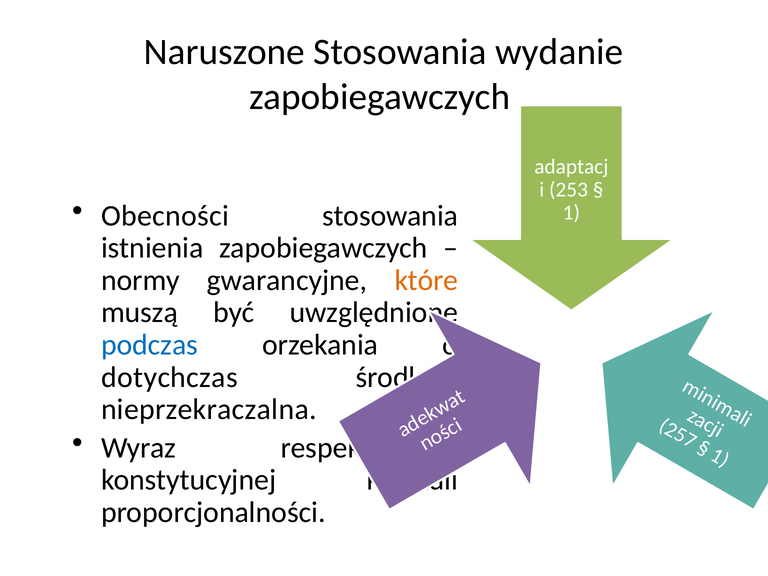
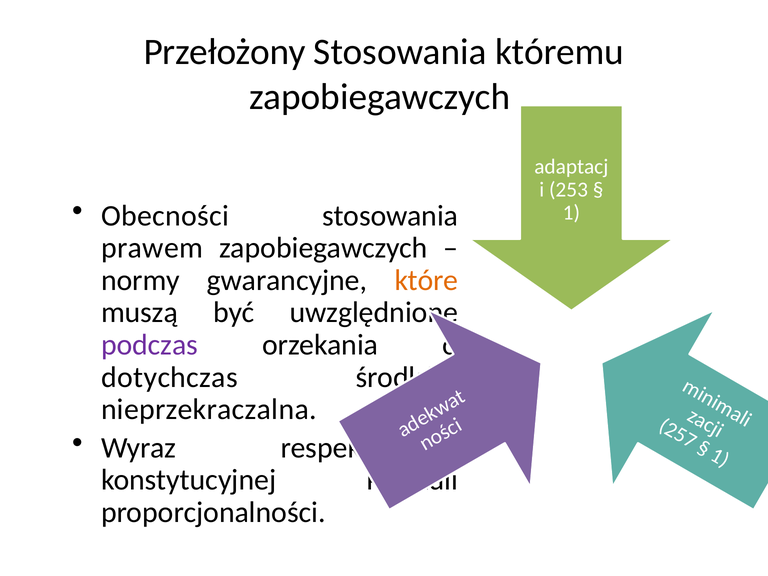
Naruszone: Naruszone -> Przełożony (225, 52)
wydanie: wydanie -> któremu (560, 52)
istnienia: istnienia -> prawem (152, 248)
podczas colour: blue -> purple (149, 345)
